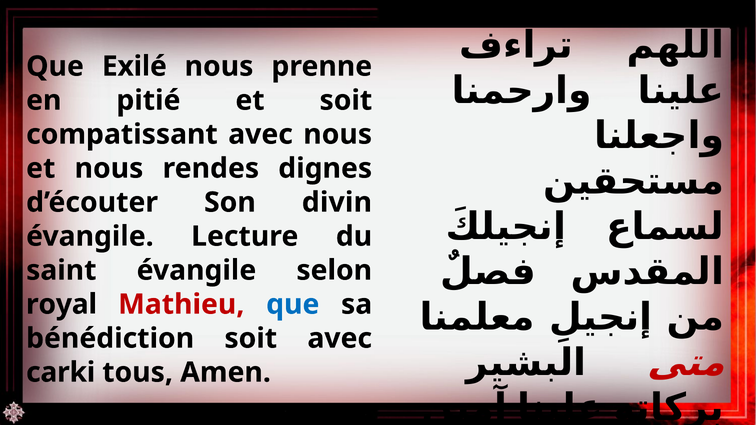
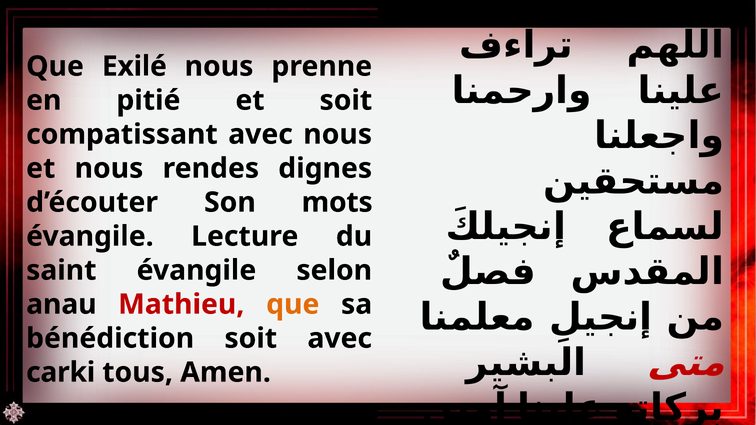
divin: divin -> mots (337, 202)
royal: royal -> anau (61, 305)
que colour: blue -> orange (293, 305)
